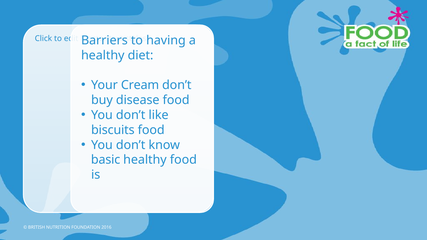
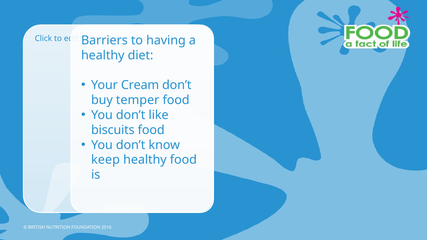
disease: disease -> temper (138, 100)
basic: basic -> keep (105, 160)
